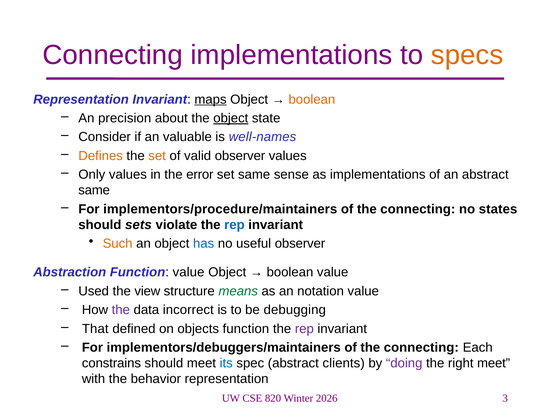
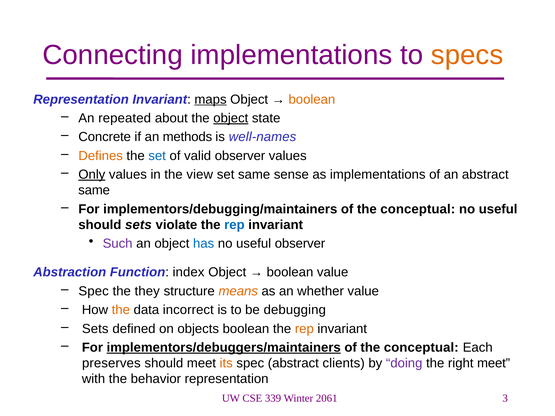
precision: precision -> repeated (125, 118)
Consider: Consider -> Concrete (105, 137)
valuable: valuable -> methods (187, 137)
set colour: orange -> blue (157, 156)
Only underline: none -> present (92, 175)
error: error -> view (200, 175)
implementors/procedure/maintainers: implementors/procedure/maintainers -> implementors/debugging/maintainers (220, 209)
connecting: connecting -> conceptual (418, 209)
states: states -> useful (498, 209)
Such colour: orange -> purple (118, 244)
Function value: value -> index (189, 272)
Used: Used -> Spec (94, 291)
view: view -> they (147, 291)
means colour: green -> orange (238, 291)
notation: notation -> whether (321, 291)
the colour: purple -> orange (121, 310)
That: That -> Sets (95, 329)
objects function: function -> boolean (246, 329)
rep colour: purple -> orange (304, 329)
implementors/debuggers/maintainers underline: none -> present (224, 348)
connecting: connecting -> conceptual (421, 348)
constrains: constrains -> preserves (111, 363)
its colour: blue -> orange (226, 363)
820: 820 -> 339 (273, 399)
2026: 2026 -> 2061 (327, 399)
